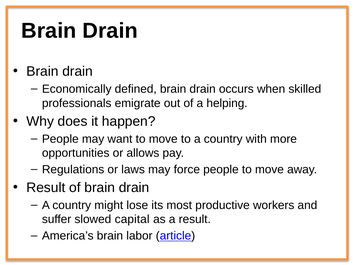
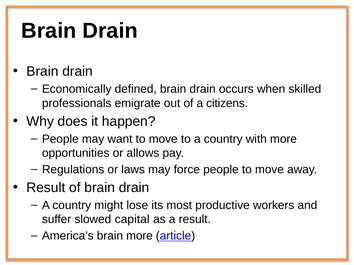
helping: helping -> citizens (227, 103)
brain labor: labor -> more (139, 236)
